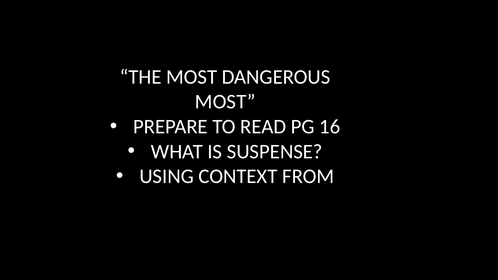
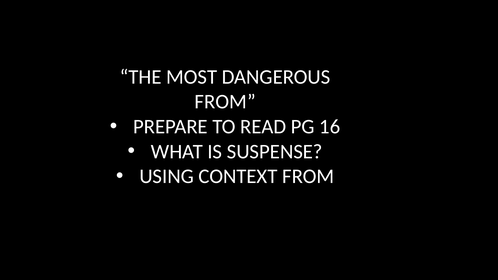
MOST: MOST -> FROM (225, 102)
